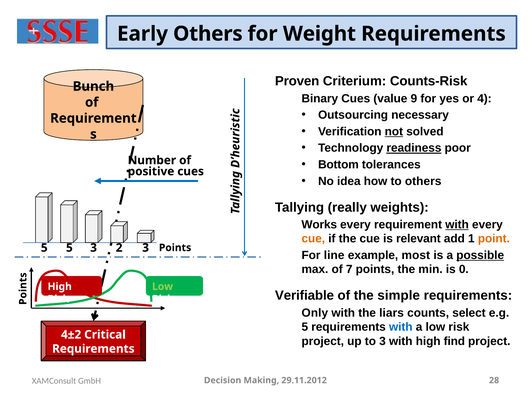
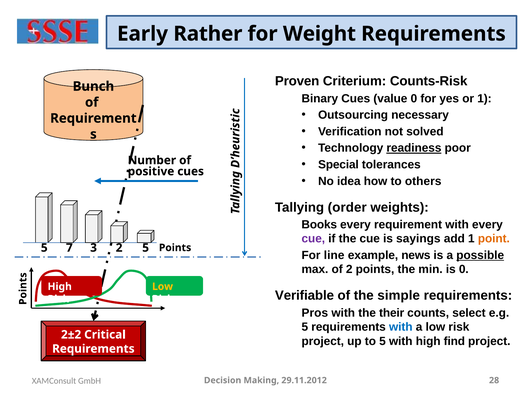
Early Others: Others -> Rather (208, 34)
value 9: 9 -> 0 (414, 98)
or 4: 4 -> 1 (484, 98)
not underline: present -> none (394, 131)
Bottom: Bottom -> Special (338, 164)
really: really -> order (347, 207)
Works: Works -> Books (319, 224)
with underline: present -> none (457, 224)
cue colour: orange -> purple (313, 238)
relevant: relevant -> sayings (418, 238)
5 5: 5 -> 7 (69, 247)
2 3: 3 -> 5 (146, 247)
most: most -> news (416, 255)
of 7: 7 -> 2 (349, 269)
Low colour: light green -> yellow (163, 286)
Only: Only -> Pros (315, 312)
liars: liars -> their (392, 312)
4±2: 4±2 -> 2±2 (71, 334)
to 3: 3 -> 5 (382, 341)
